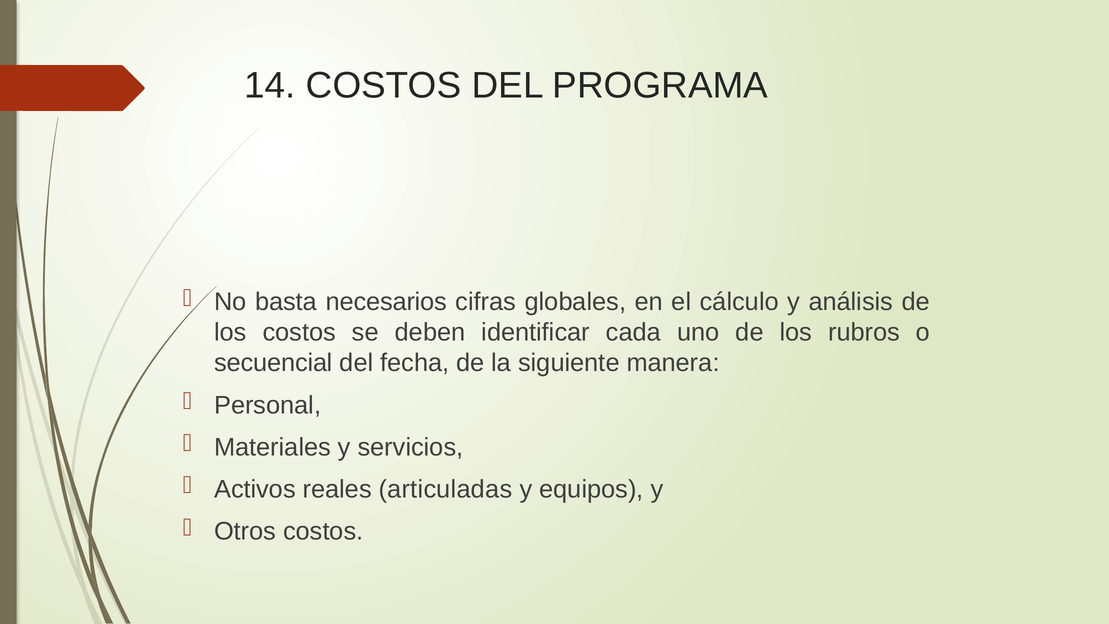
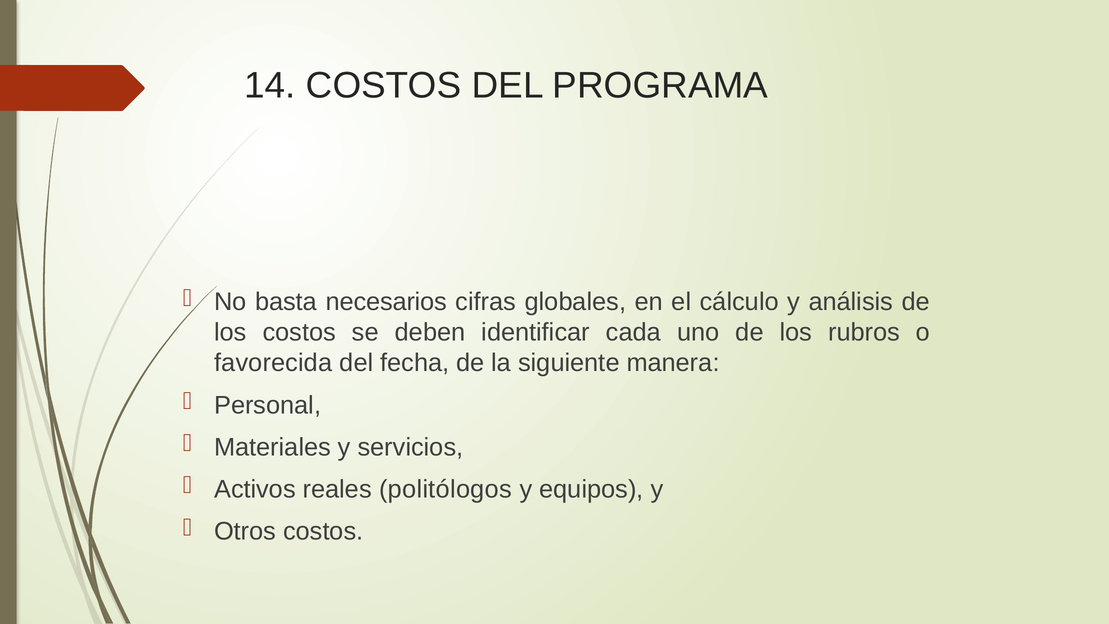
secuencial: secuencial -> favorecida (273, 363)
articuladas: articuladas -> politólogos (446, 489)
